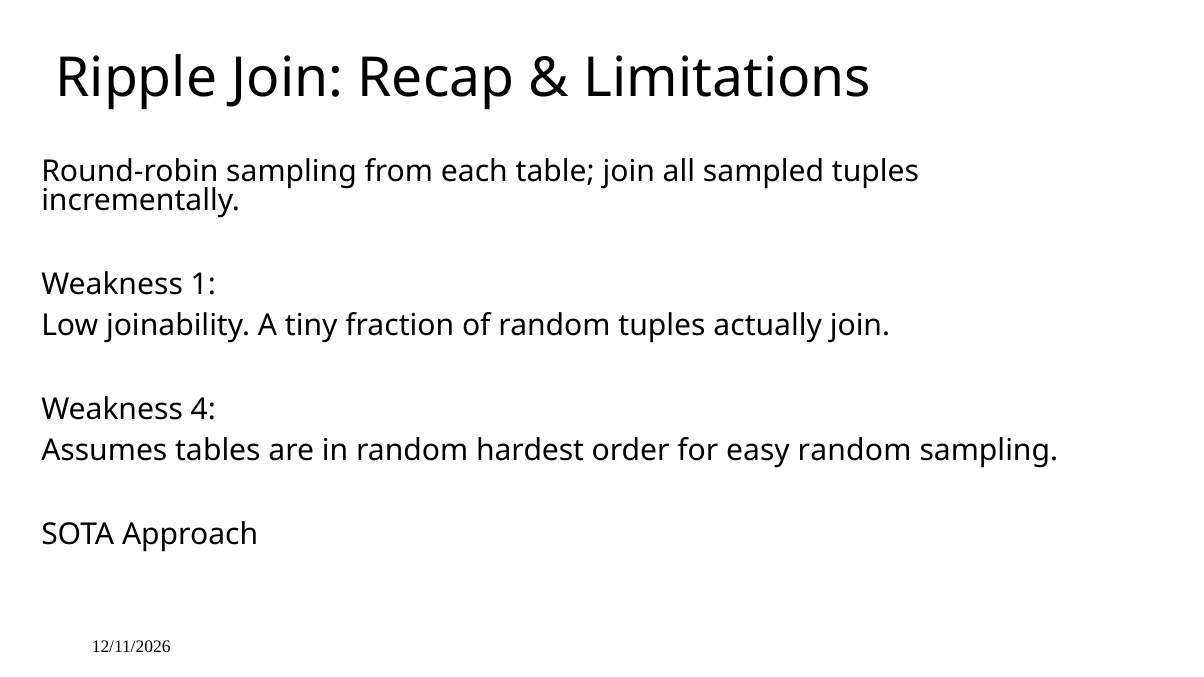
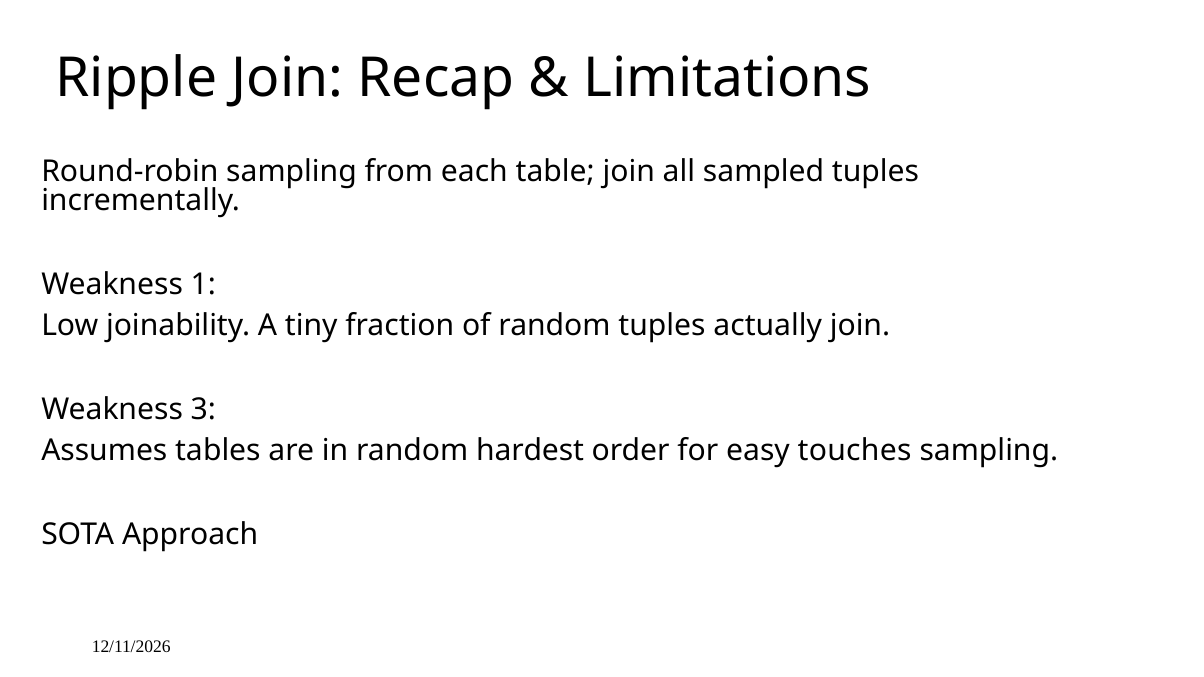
4: 4 -> 3 (203, 410)
easy random: random -> touches (855, 450)
